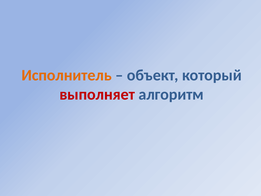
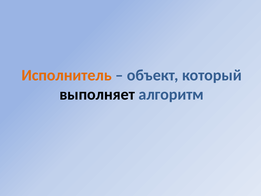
выполняет colour: red -> black (97, 94)
